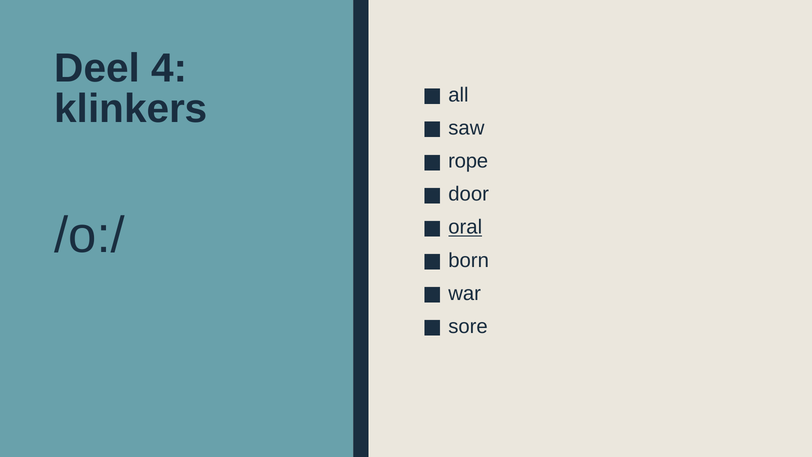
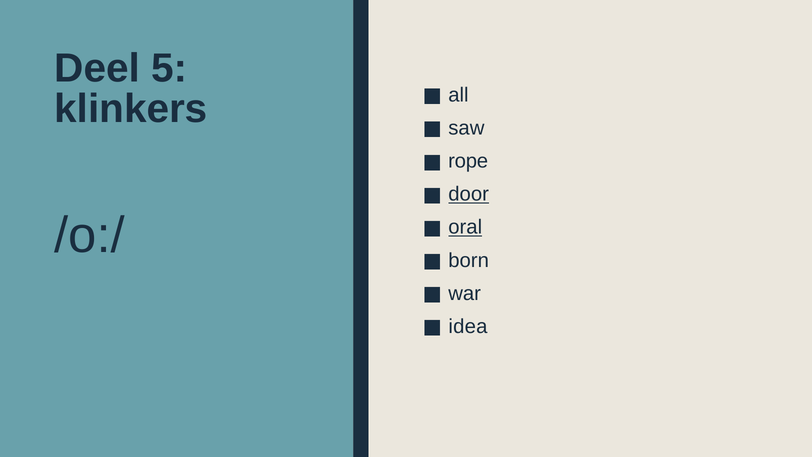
4: 4 -> 5 (169, 68)
door underline: none -> present (469, 194)
sore: sore -> idea (468, 326)
